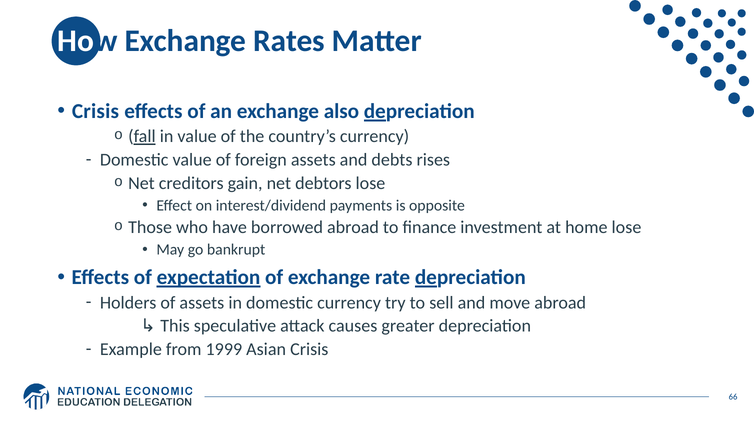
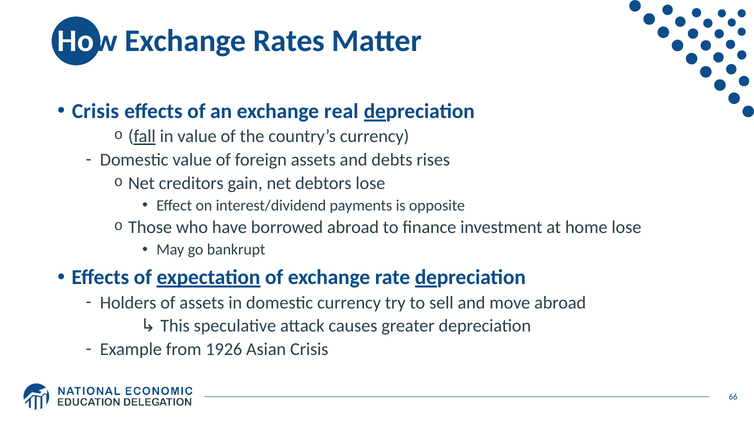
also: also -> real (341, 111)
1999: 1999 -> 1926 (224, 350)
